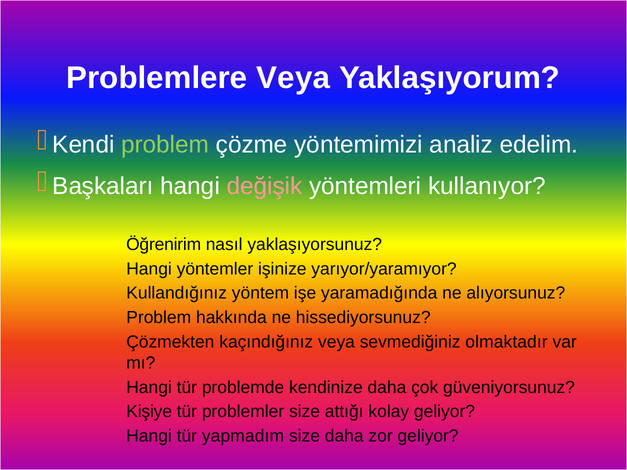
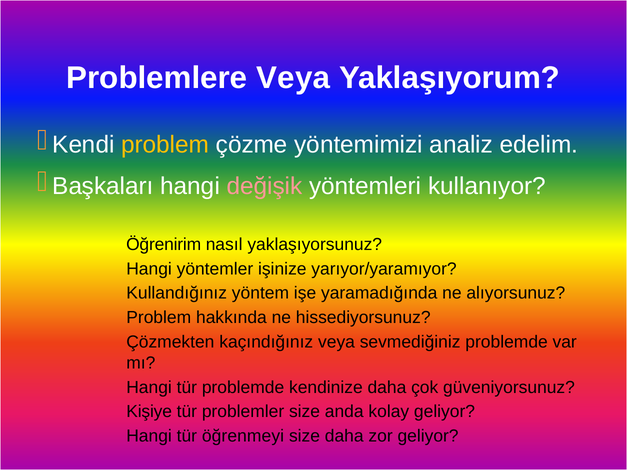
problem colour: light green -> yellow (165, 145)
sevmediğiniz olmaktadır: olmaktadır -> problemde (507, 342)
attığı: attığı -> anda (344, 412)
yapmadım: yapmadım -> öğrenmeyi (243, 436)
